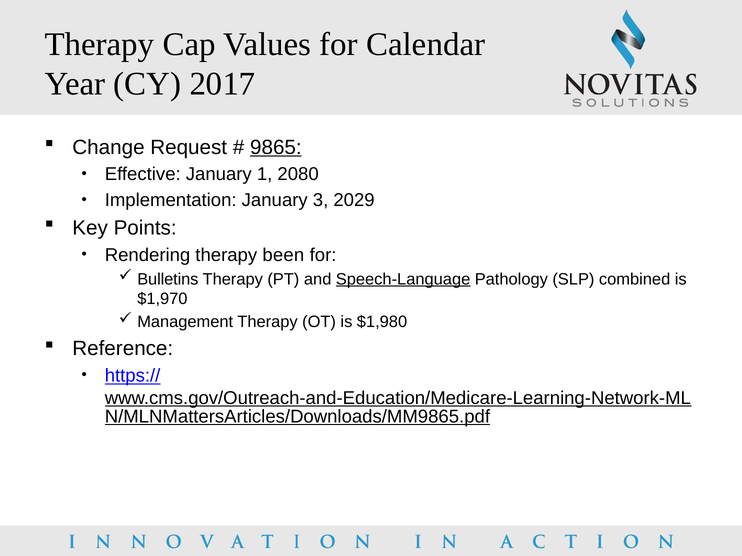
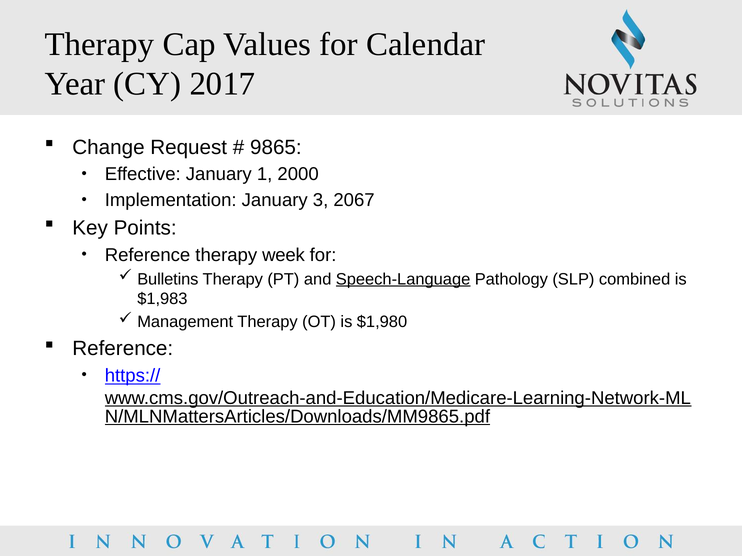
9865 underline: present -> none (276, 147)
2080: 2080 -> 2000 (298, 174)
2029: 2029 -> 2067 (354, 200)
Rendering: Rendering -> Reference (148, 255)
been: been -> week (284, 255)
$1,970: $1,970 -> $1,983 (162, 299)
